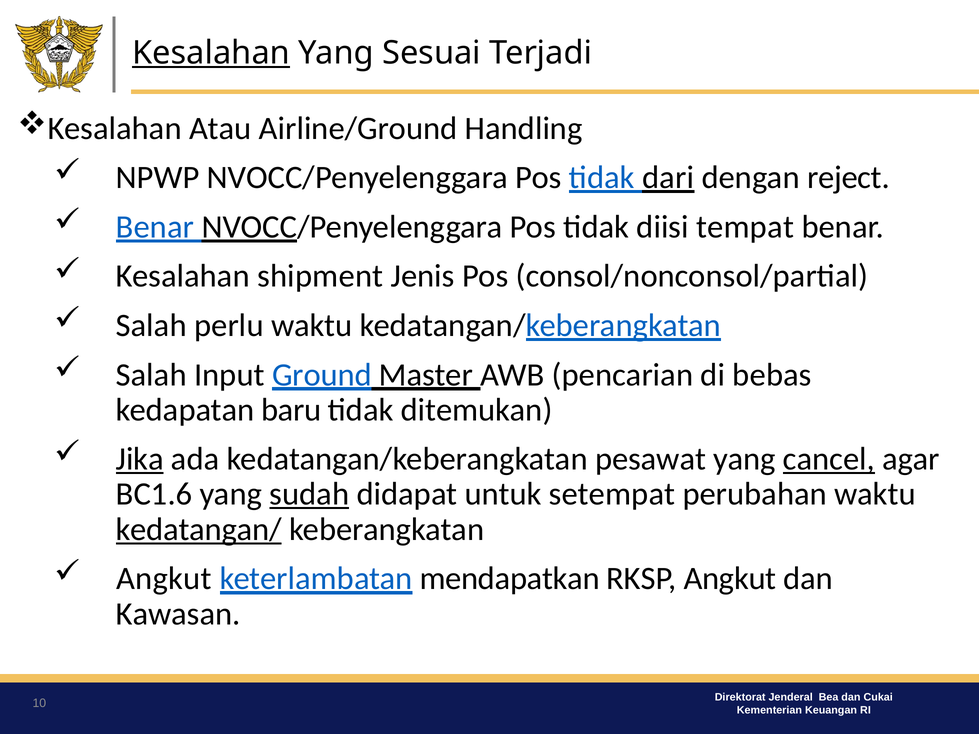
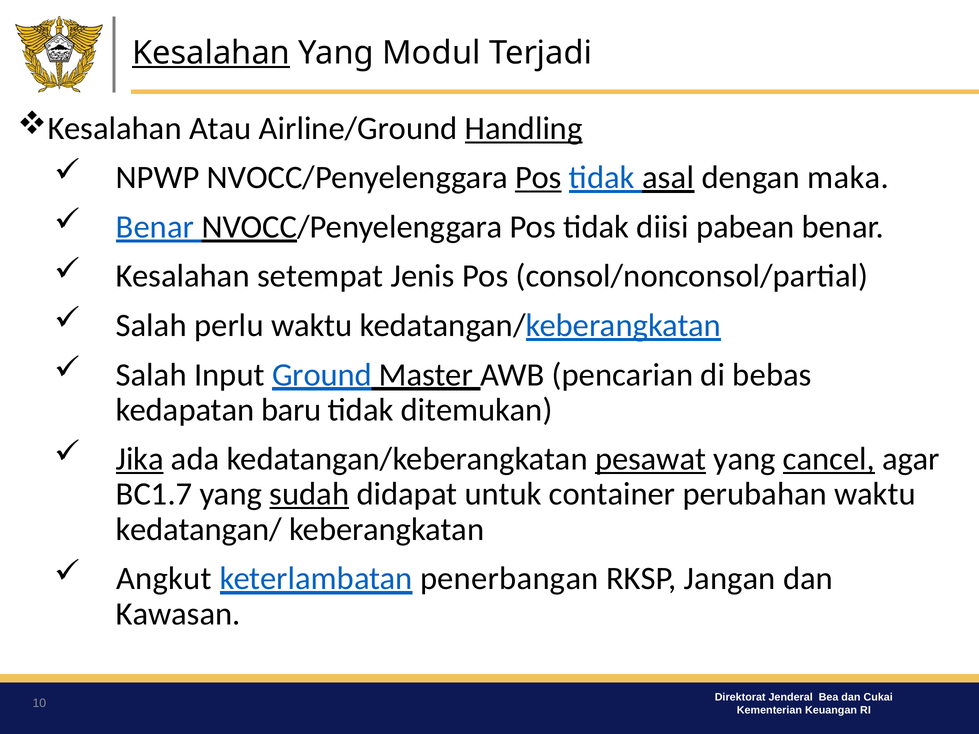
Sesuai: Sesuai -> Modul (431, 53)
Handling underline: none -> present (524, 128)
Pos underline: none -> present (538, 178)
dari: dari -> asal (668, 178)
reject: reject -> maka (848, 178)
tempat: tempat -> pabean (745, 227)
shipment: shipment -> setempat (320, 276)
pesawat underline: none -> present (651, 459)
BC1.6: BC1.6 -> BC1.7 (154, 494)
setempat: setempat -> container (612, 494)
kedatangan/ underline: present -> none (199, 530)
mendapatkan: mendapatkan -> penerbangan (509, 579)
RKSP Angkut: Angkut -> Jangan (730, 579)
